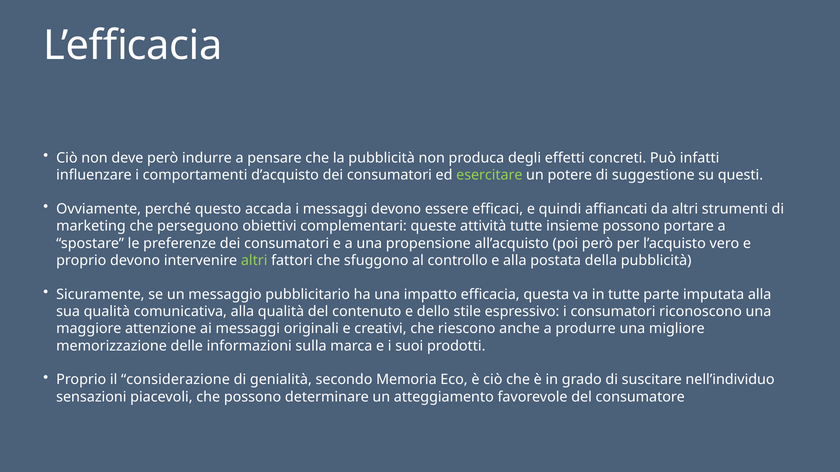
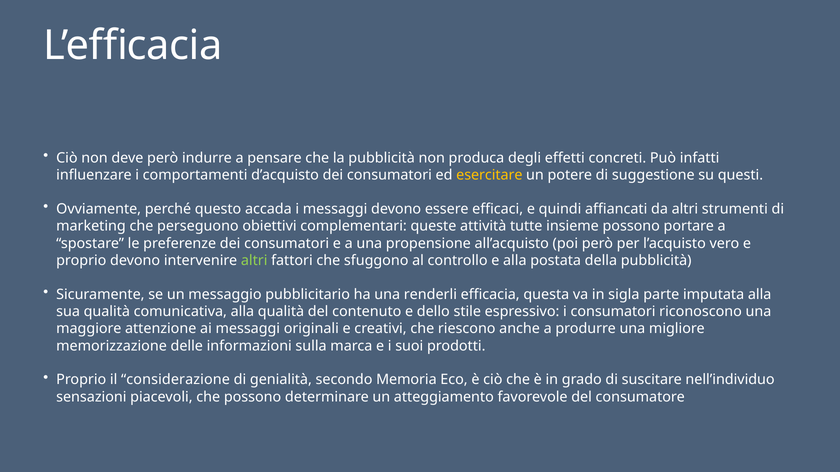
esercitare colour: light green -> yellow (489, 175)
impatto: impatto -> renderli (430, 295)
in tutte: tutte -> sigla (624, 295)
